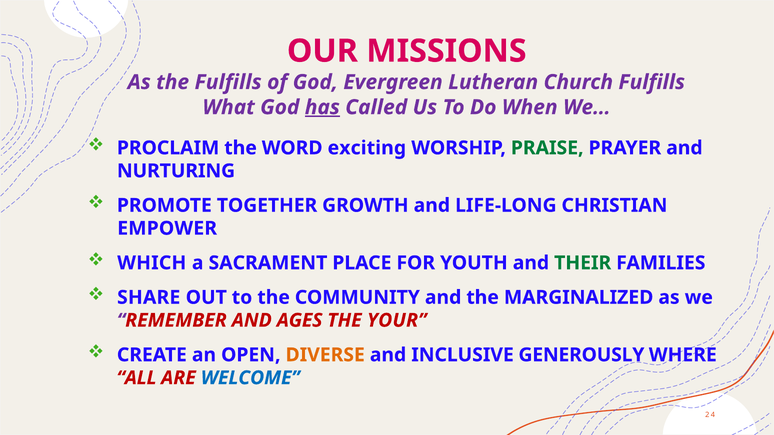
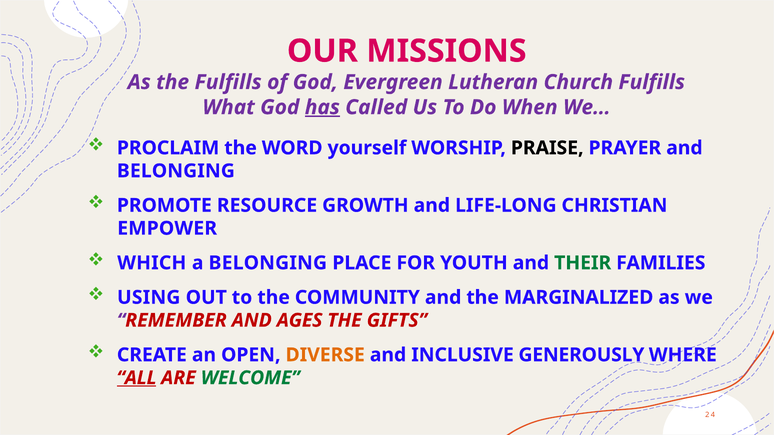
exciting: exciting -> yourself (367, 148)
PRAISE colour: green -> black (547, 148)
NURTURING: NURTURING -> BELONGING (176, 171)
TOGETHER: TOGETHER -> RESOURCE (267, 206)
a SACRAMENT: SACRAMENT -> BELONGING (268, 263)
SHARE: SHARE -> USING (149, 298)
YOUR: YOUR -> GIFTS (397, 321)
ALL underline: none -> present (137, 378)
WELCOME colour: blue -> green (250, 378)
